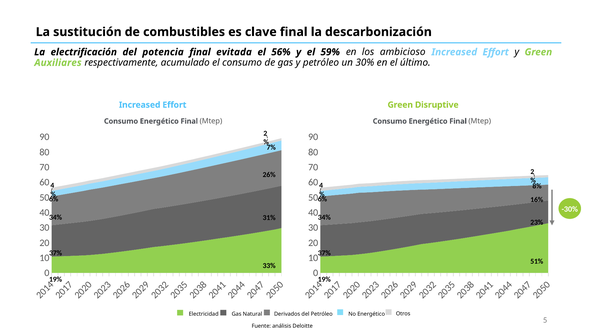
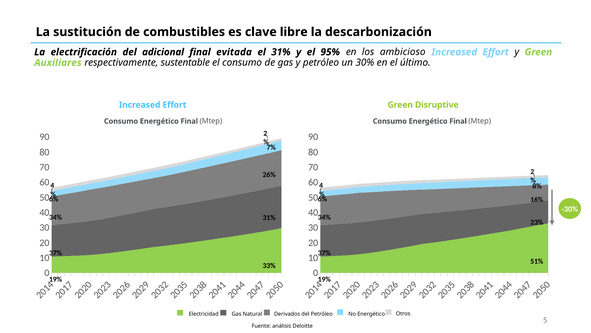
clave final: final -> libre (294, 32)
potencia: potencia -> adicional (163, 52)
el 56%: 56% -> 31% (281, 52)
59%: 59% -> 95% (330, 52)
acumulado: acumulado -> sustentable (185, 63)
